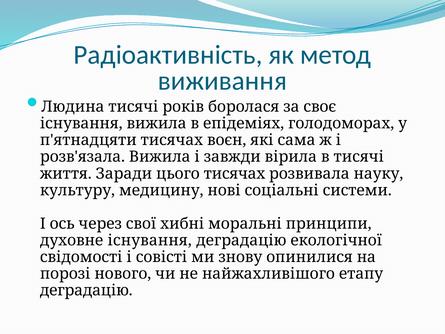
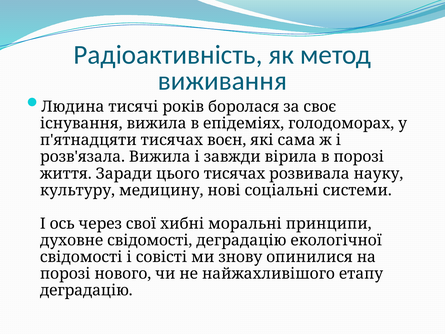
в тисячі: тисячі -> порозі (359, 157)
духовне існування: існування -> свідомості (150, 240)
